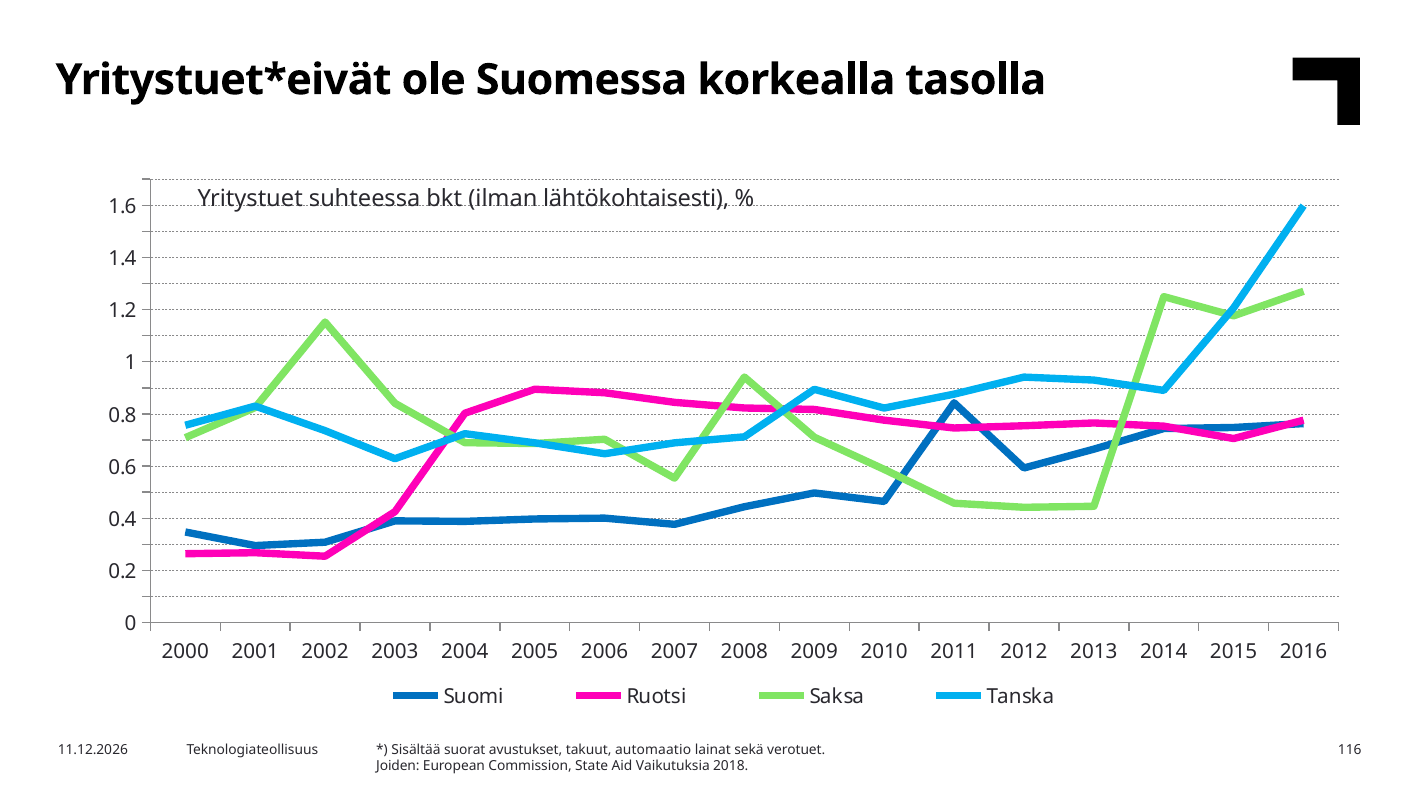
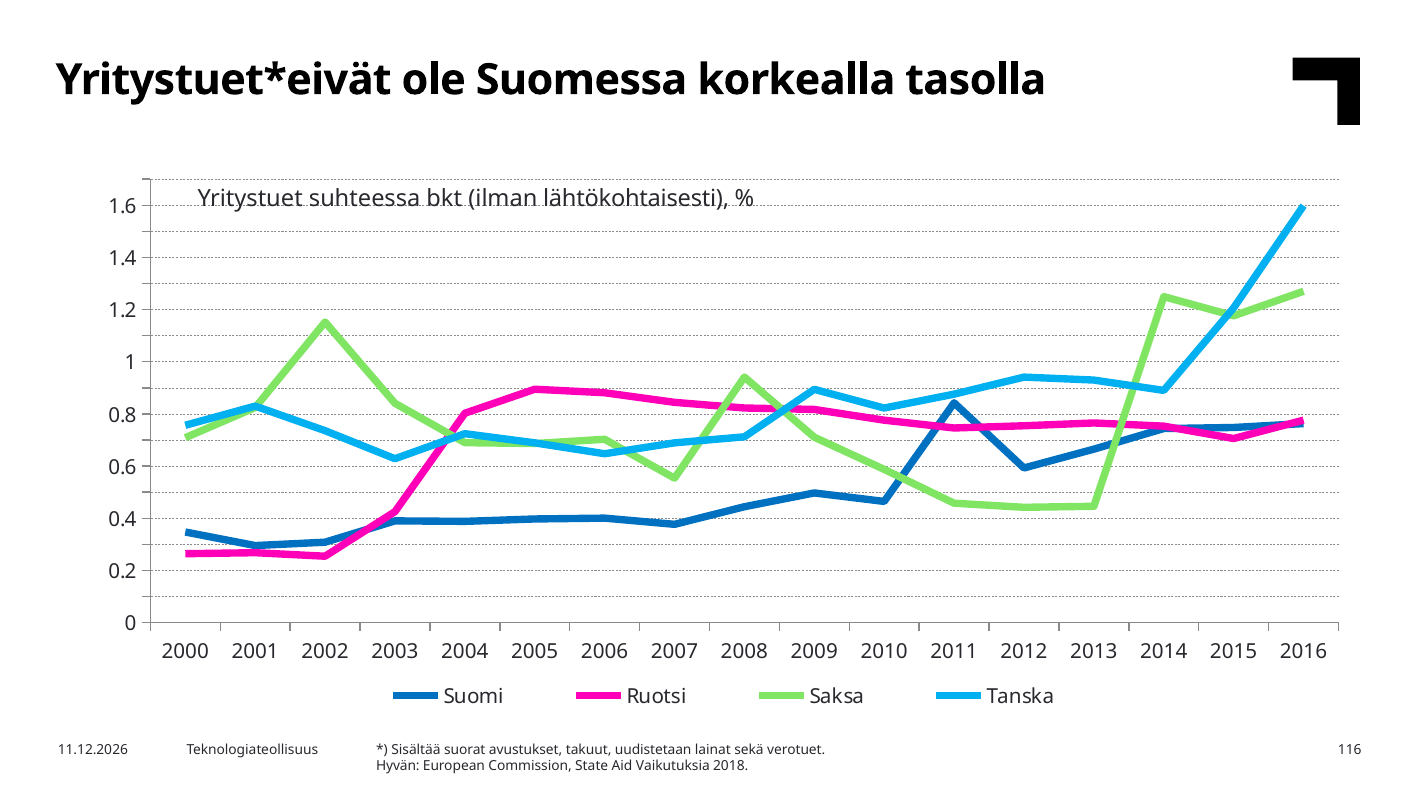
automaatio: automaatio -> uudistetaan (653, 749)
Joiden: Joiden -> Hyvän (398, 766)
